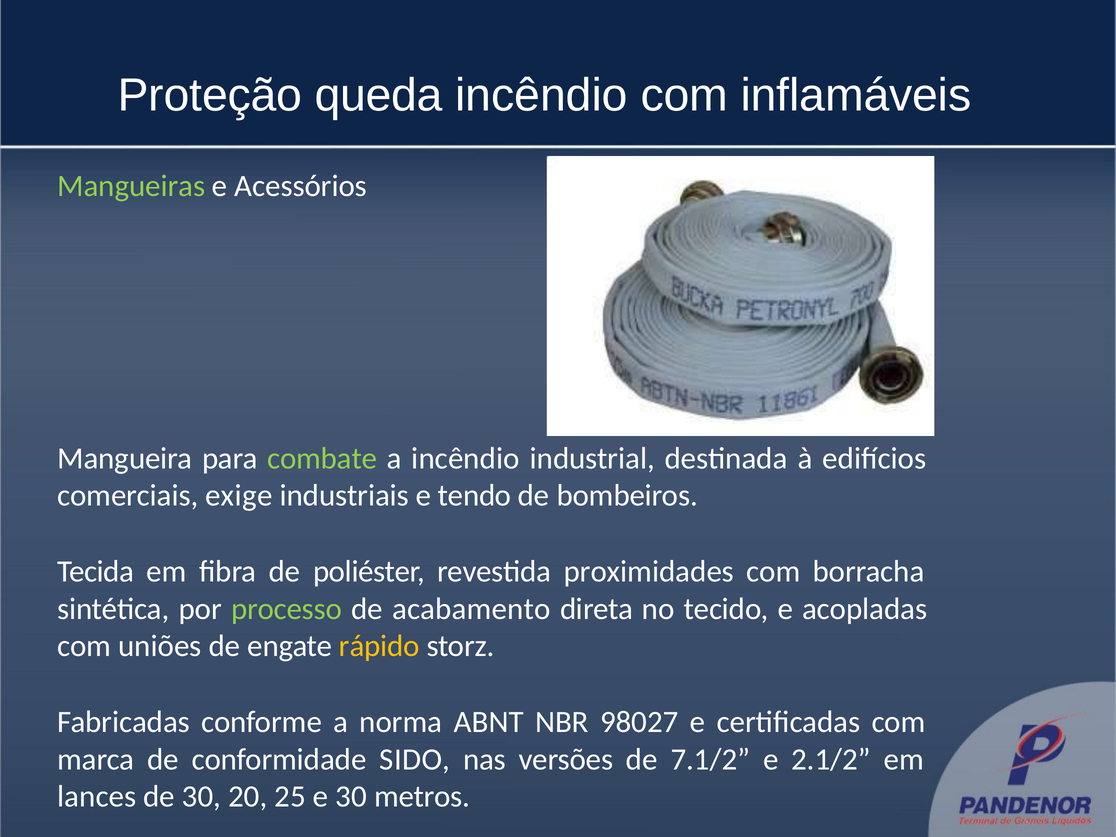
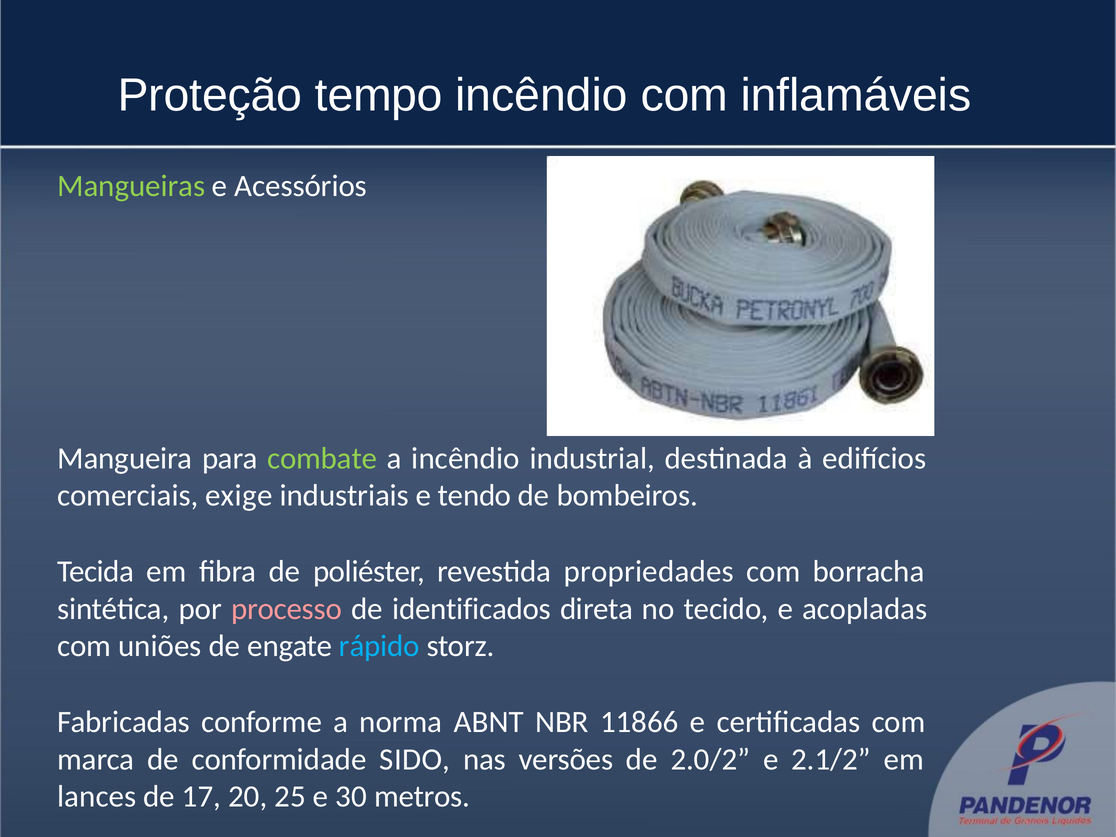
queda: queda -> tempo (379, 95)
proximidades: proximidades -> propriedades (649, 572)
processo colour: light green -> pink (287, 609)
acabamento: acabamento -> identificados (472, 609)
rápido colour: yellow -> light blue (379, 646)
98027: 98027 -> 11866 (639, 722)
7.1/2: 7.1/2 -> 2.0/2 (710, 759)
de 30: 30 -> 17 (202, 797)
